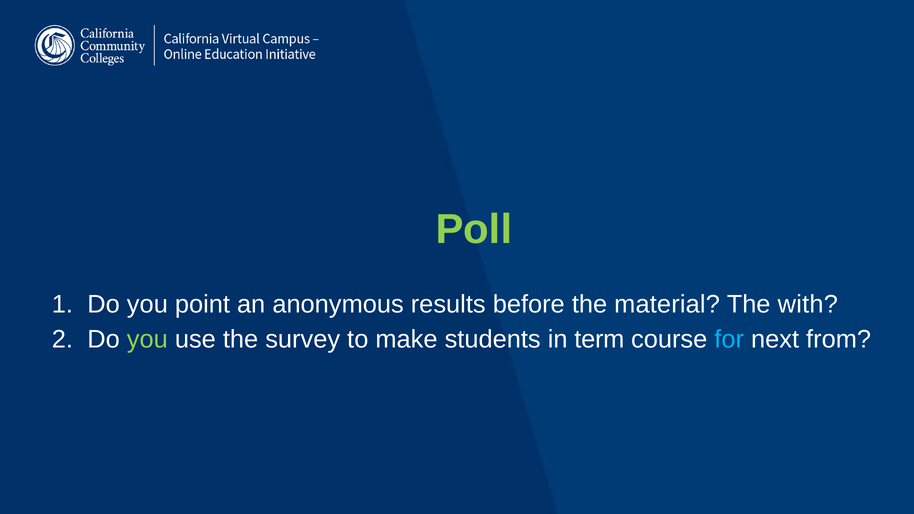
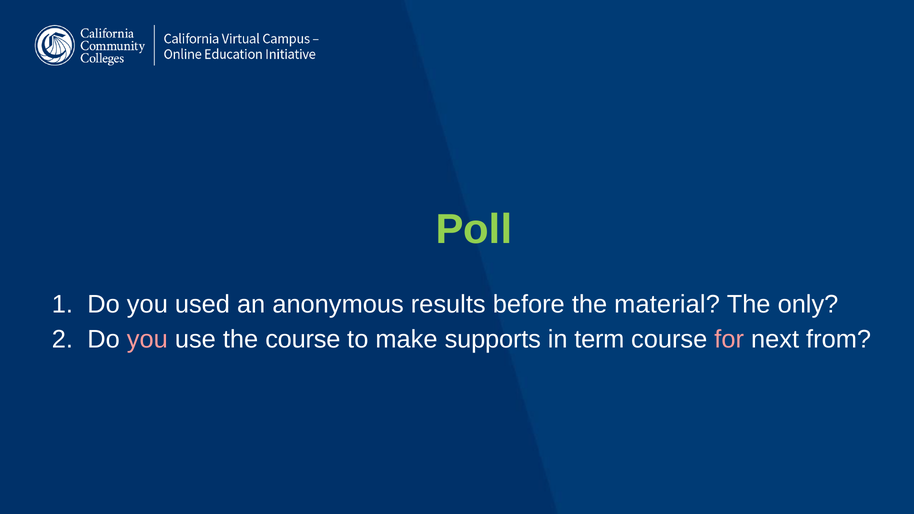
point: point -> used (202, 305)
with: with -> only (808, 305)
you colour: light green -> pink (147, 340)
the survey: survey -> course (303, 340)
students: students -> supports (493, 340)
for colour: light blue -> pink (729, 340)
